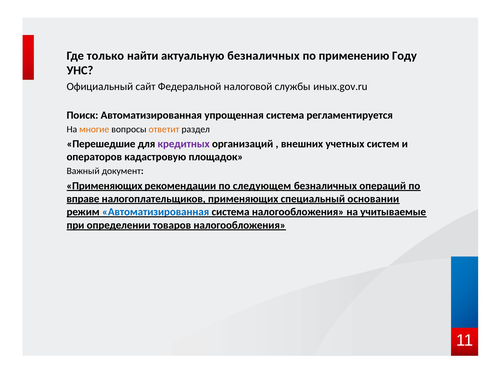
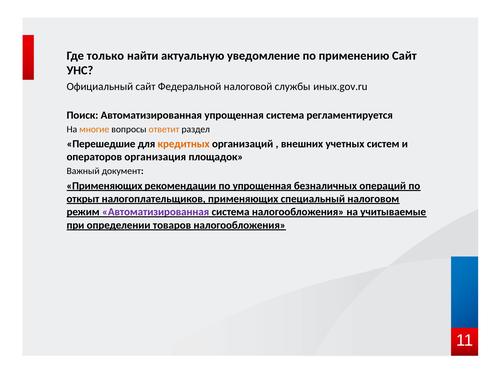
актуальную безналичных: безналичных -> уведомление (263, 56)
применению Году: Году -> Сайт (404, 56)
кредитных colour: purple -> orange (184, 144)
кадастровую: кадастровую -> организация (155, 157)
по следующем: следующем -> упрощенная (262, 186)
вправе: вправе -> открыт (83, 199)
основании: основании -> налоговом (373, 199)
Автоматизированная colour: blue -> purple (156, 212)
